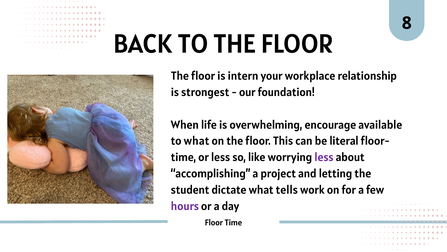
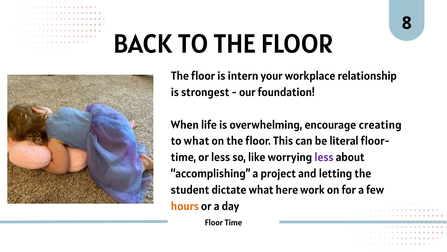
available: available -> creating (380, 125)
tells: tells -> here (287, 190)
hours colour: purple -> orange (185, 206)
